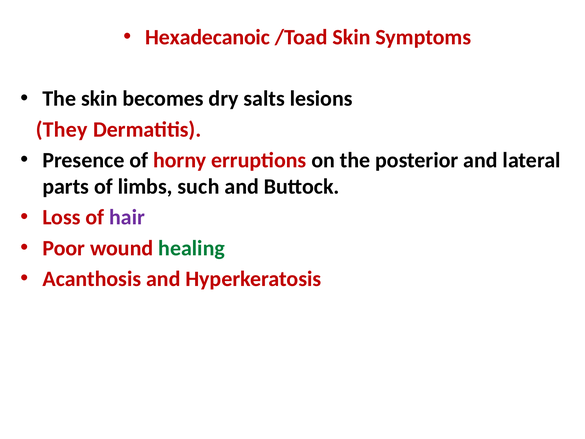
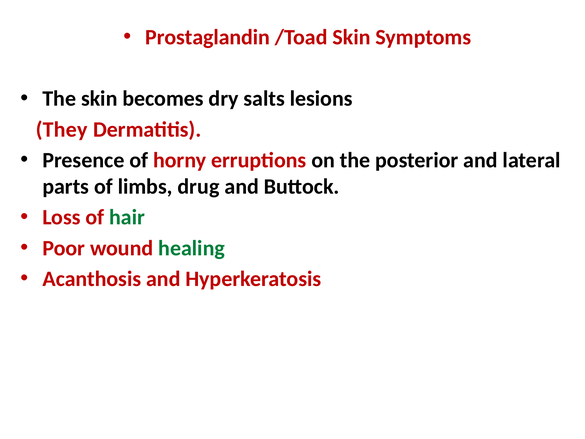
Hexadecanoic: Hexadecanoic -> Prostaglandin (208, 37)
such: such -> drug (198, 186)
hair colour: purple -> green (127, 217)
